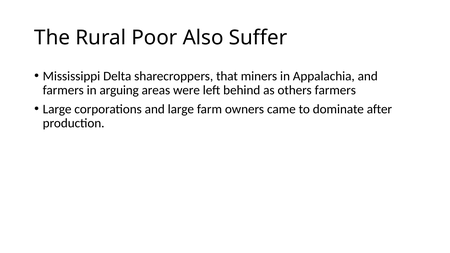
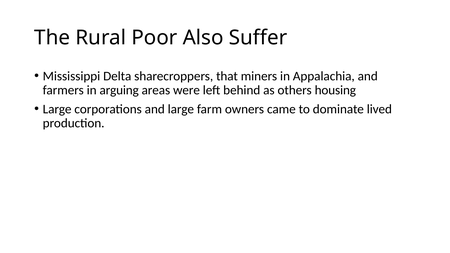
others farmers: farmers -> housing (335, 90)
after: after -> lived (379, 109)
